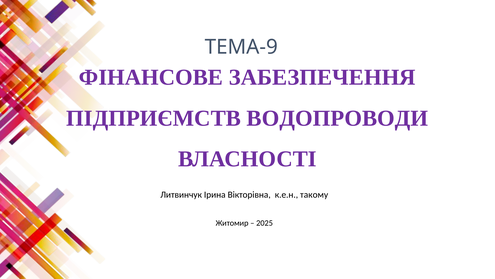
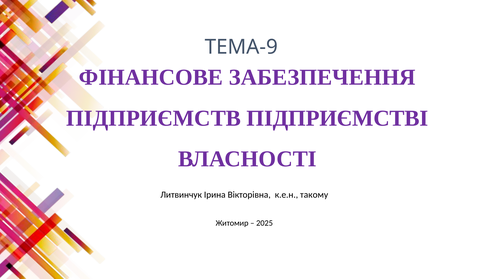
ВОДОПРОВОДИ: ВОДОПРОВОДИ -> ПІДПРИЄМСТВІ (337, 118)
